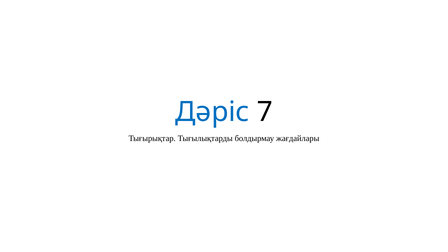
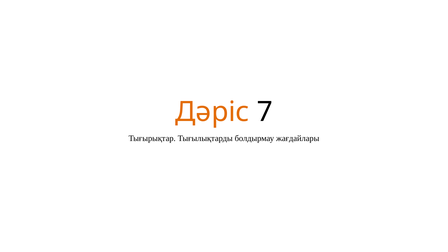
Дәріс colour: blue -> orange (212, 112)
